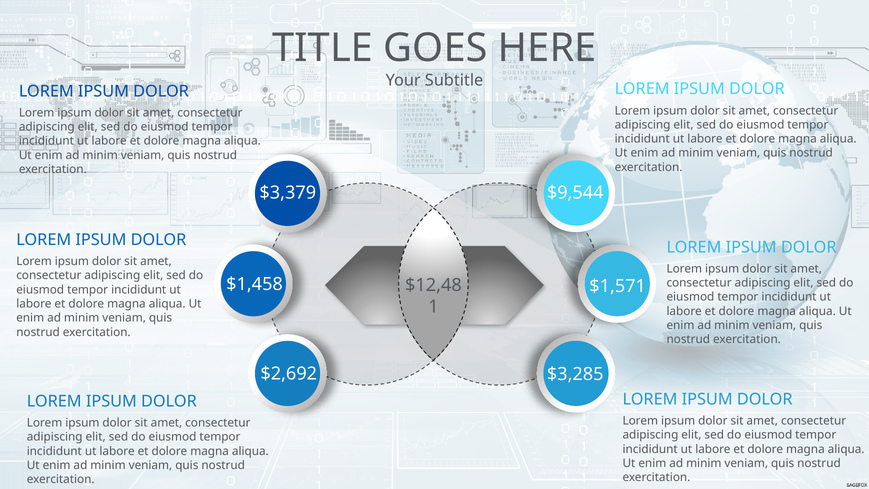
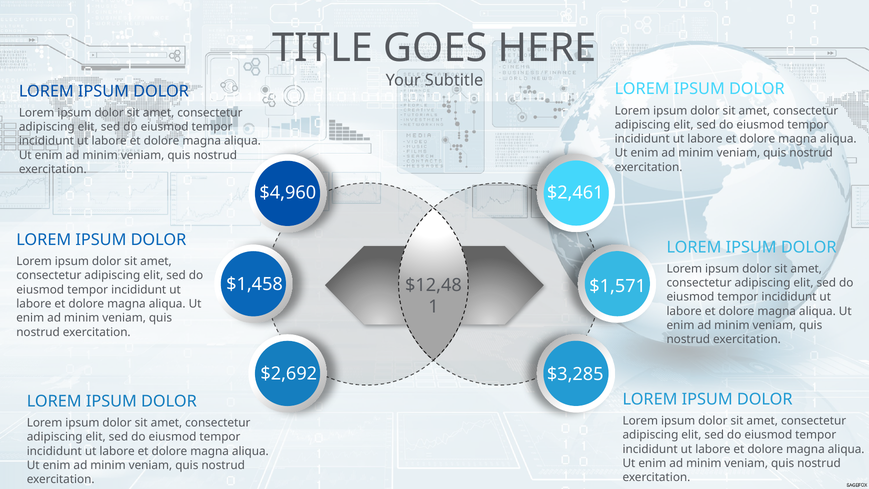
$3,379: $3,379 -> $4,960 (288, 193)
$9,544: $9,544 -> $2,461 (575, 193)
